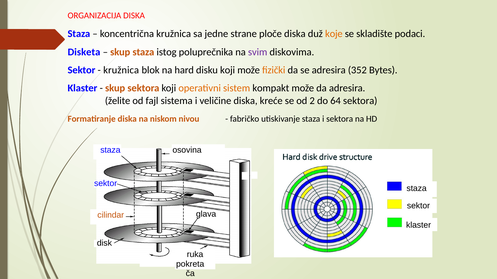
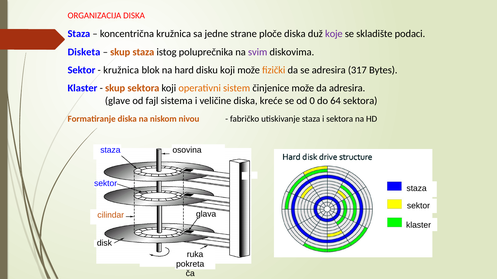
koje colour: orange -> purple (334, 34)
352: 352 -> 317 (357, 70)
kompakt: kompakt -> činjenice (271, 88)
želite: želite -> glave (118, 101)
2: 2 -> 0 (312, 101)
